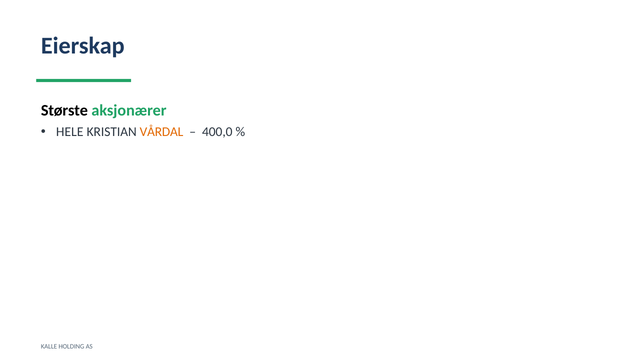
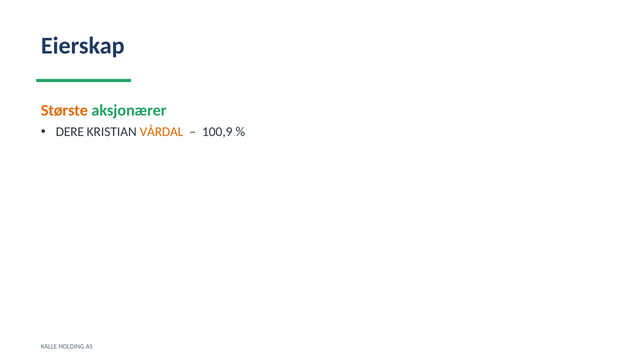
Største colour: black -> orange (64, 111)
HELE: HELE -> DERE (70, 132)
400,0: 400,0 -> 100,9 (217, 132)
